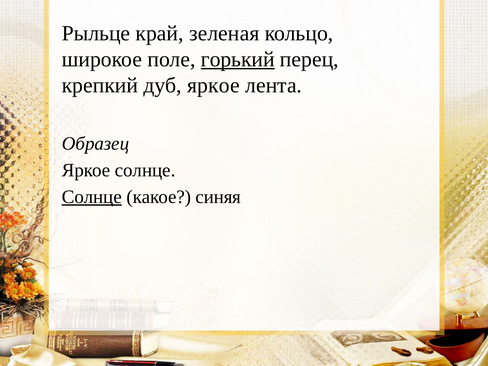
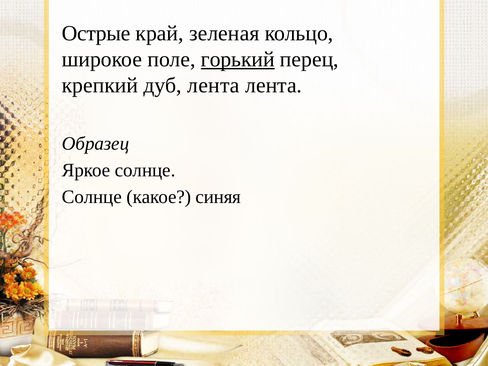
Рыльце: Рыльце -> Острые (96, 33)
дуб яркое: яркое -> лента (213, 85)
Солнце underline: present -> none (92, 197)
